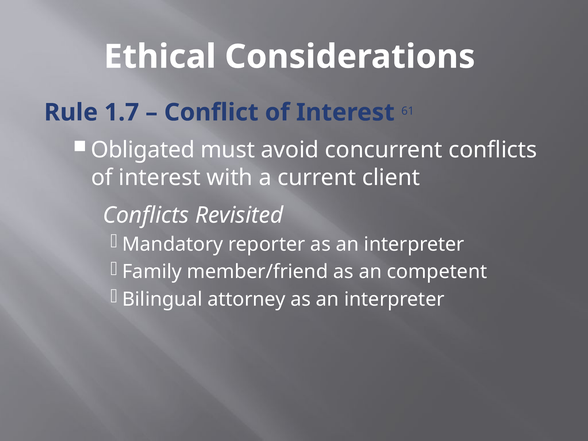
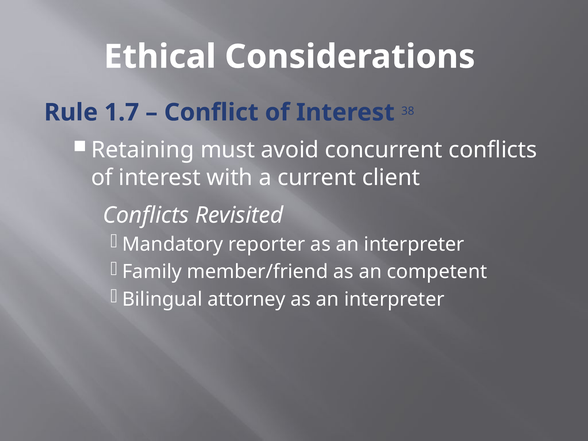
61: 61 -> 38 (408, 111)
Obligated: Obligated -> Retaining (143, 150)
